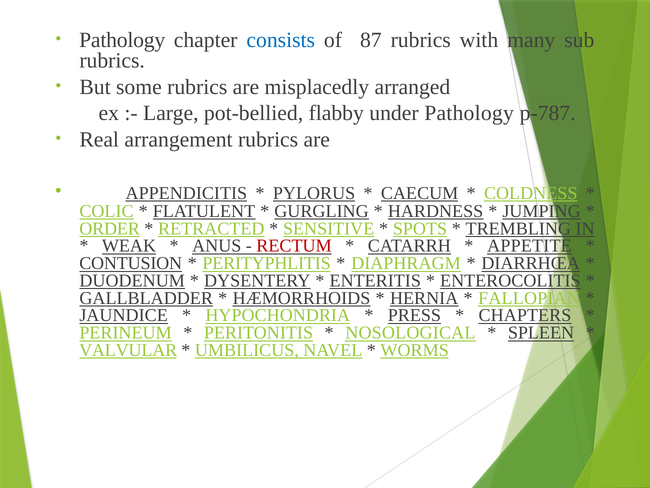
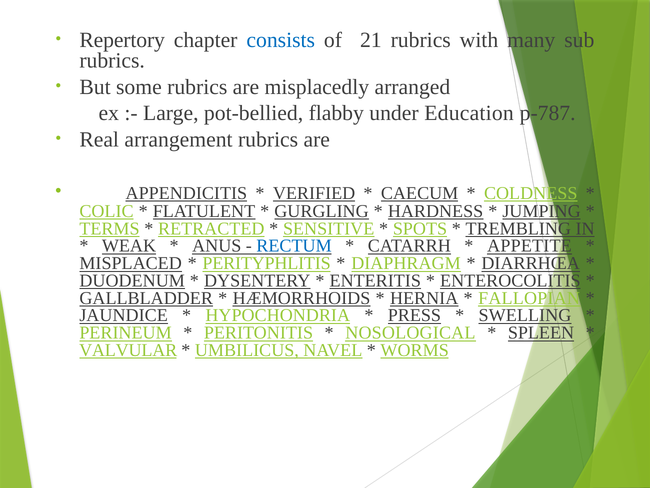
Pathology: Pathology -> Repertory (122, 40)
87: 87 -> 21 (371, 40)
under Pathology: Pathology -> Education (469, 113)
PYLORUS: PYLORUS -> VERIFIED (314, 193)
ORDER: ORDER -> TERMS (110, 228)
RECTUM colour: red -> blue (294, 246)
CONTUSION: CONTUSION -> MISPLACED (131, 263)
CHAPTERS: CHAPTERS -> SWELLING (525, 315)
